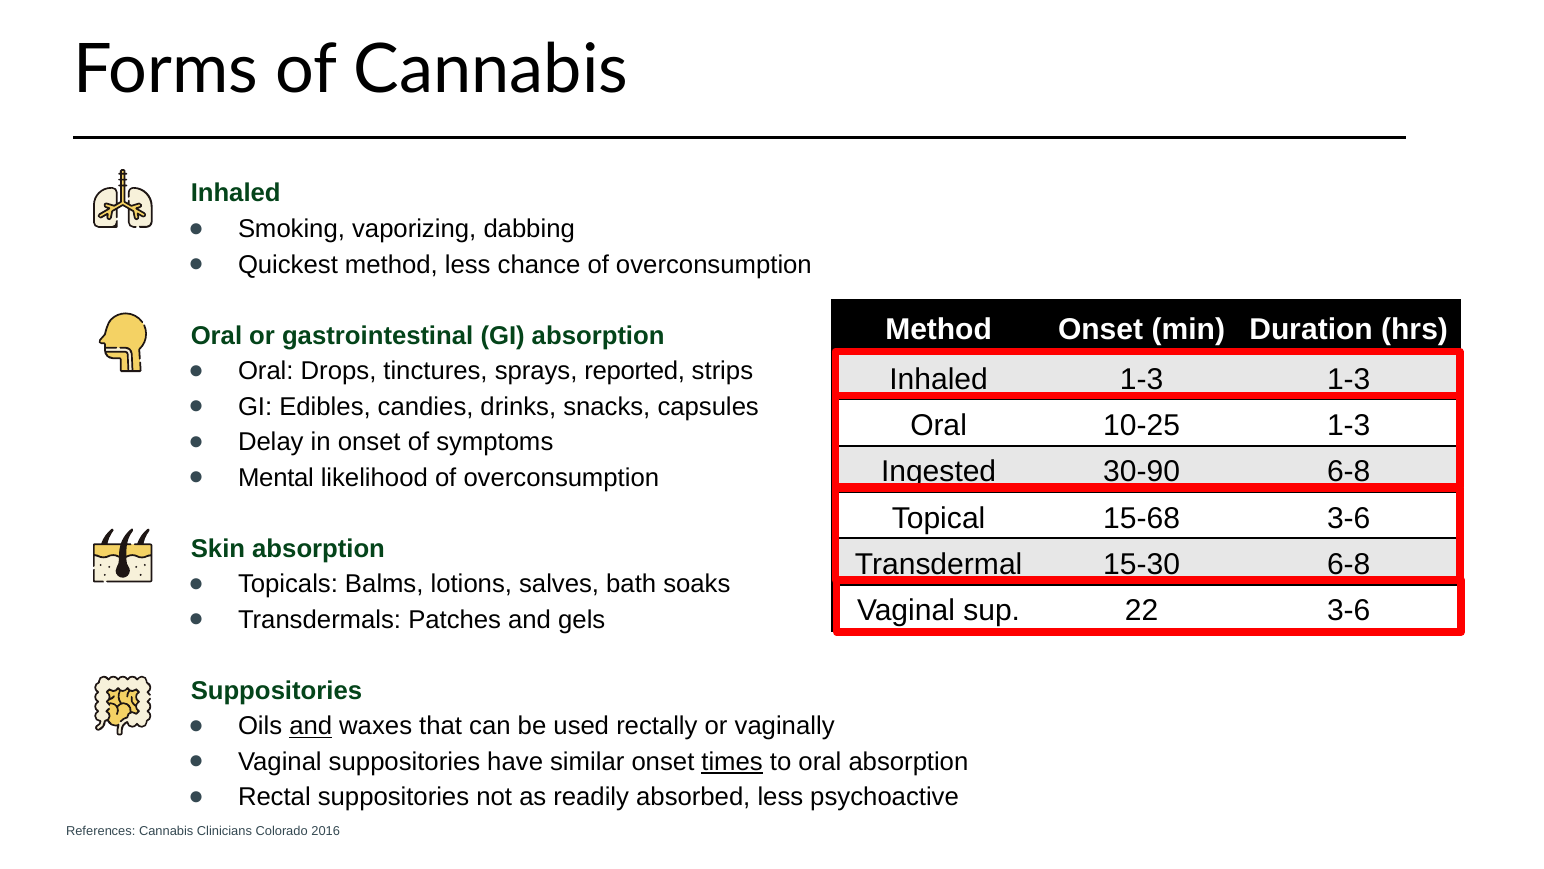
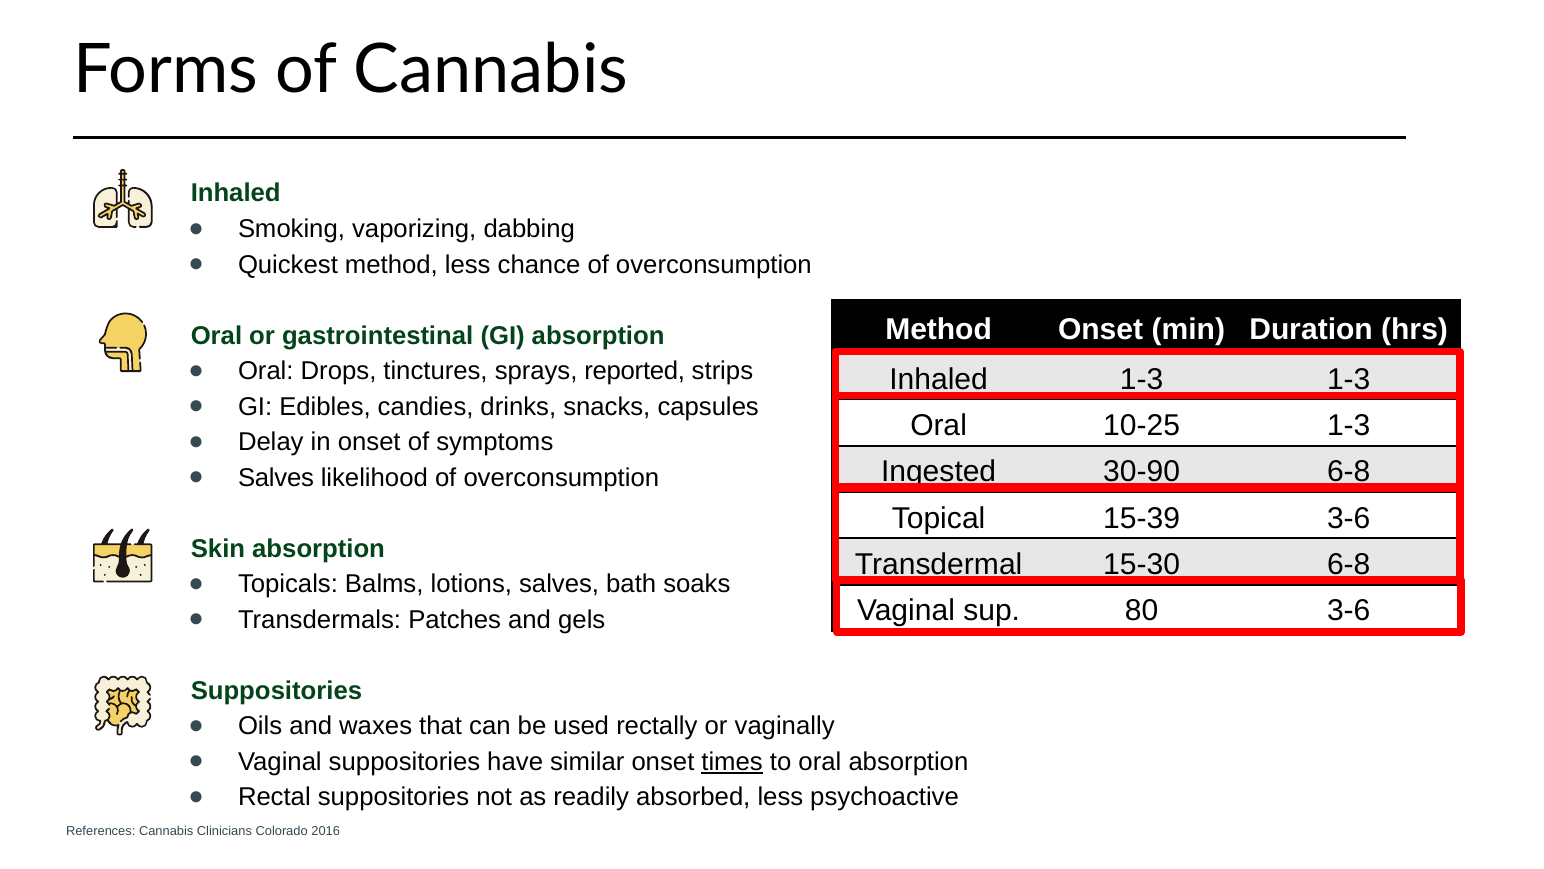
Mental: Mental -> Salves (276, 477)
15-68: 15-68 -> 15-39 (1142, 518)
22: 22 -> 80 (1142, 610)
and underline: present -> none (311, 726)
